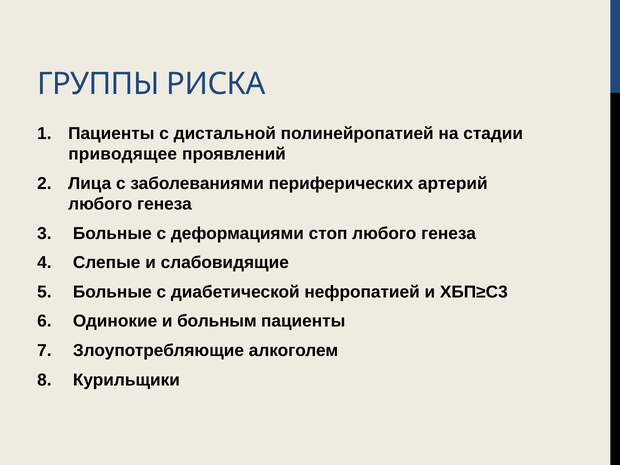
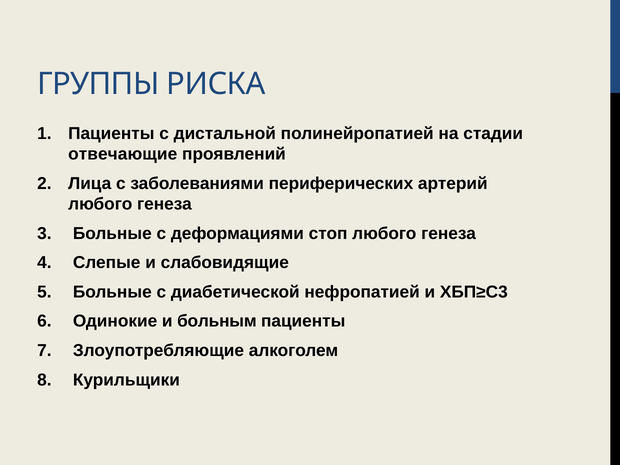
приводящее: приводящее -> отвечающие (123, 154)
